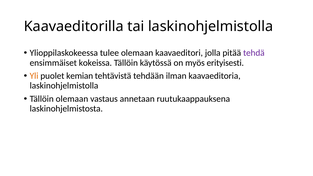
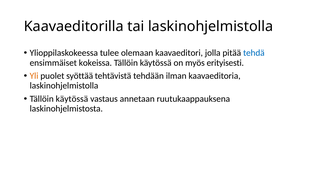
tehdä colour: purple -> blue (254, 53)
kemian: kemian -> syöttää (80, 76)
olemaan: olemaan -> käytössä (72, 99)
